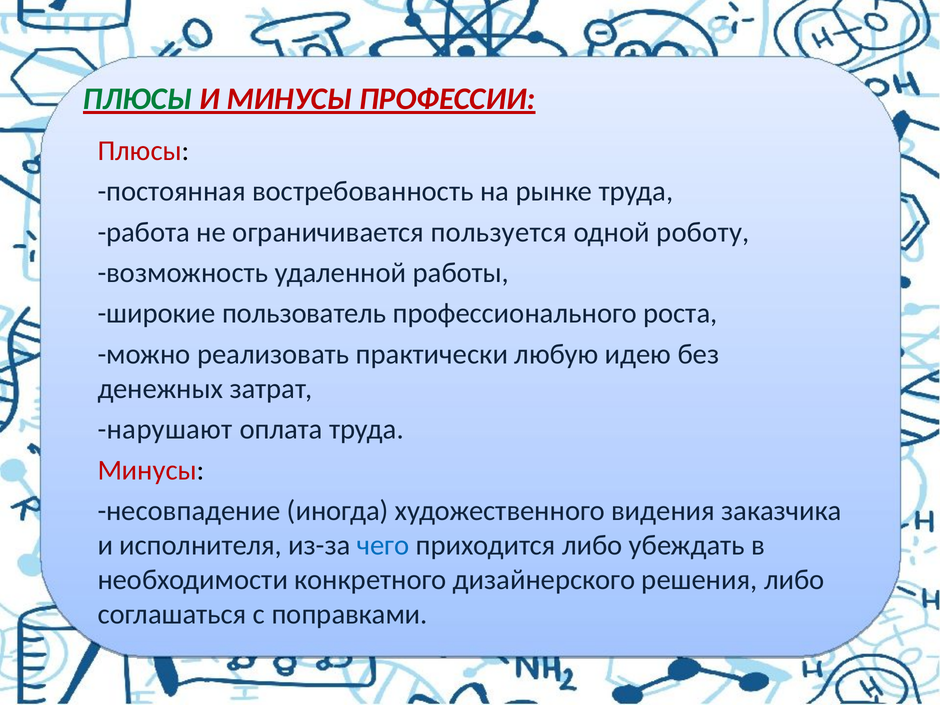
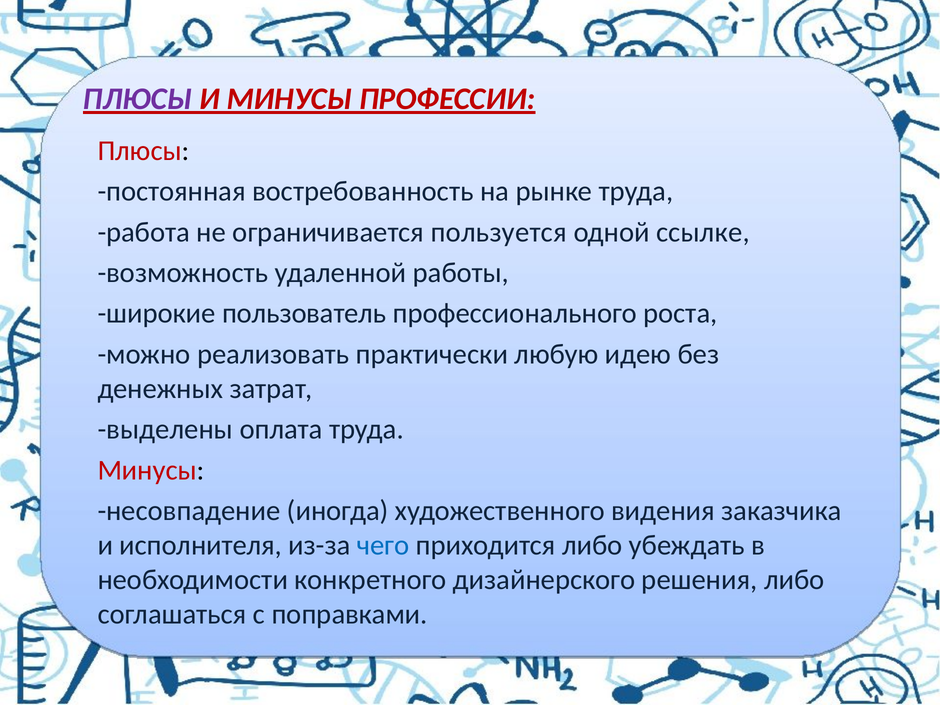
ПЛЮСЫ colour: green -> purple (137, 99)
роботу: роботу -> ссылке (703, 232)
нарушают: нарушают -> выделены (165, 429)
